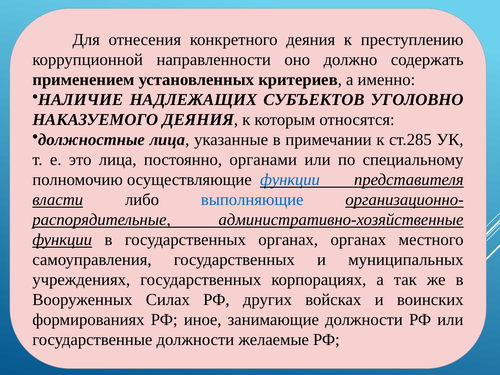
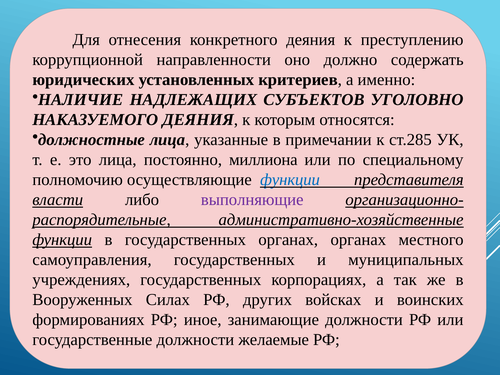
применением: применением -> юридических (83, 80)
органами: органами -> миллиона (263, 160)
выполняющие colour: blue -> purple (252, 200)
